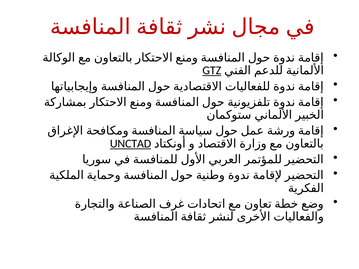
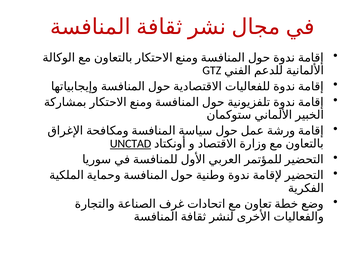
GTZ underline: present -> none (212, 71)
